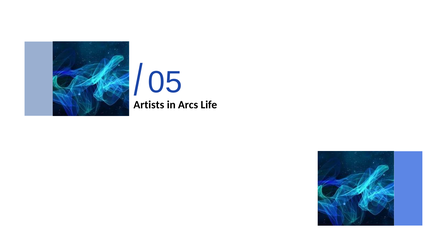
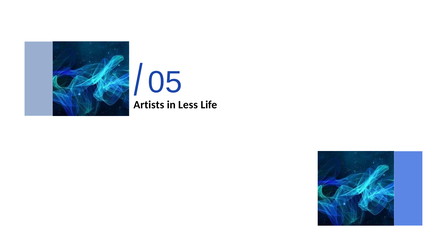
Arcs: Arcs -> Less (188, 105)
